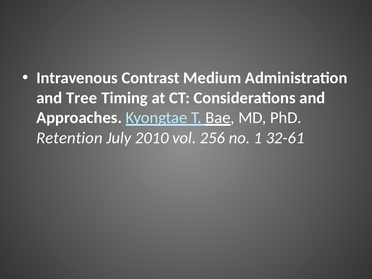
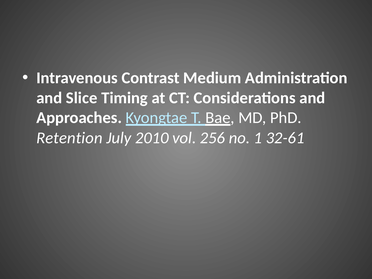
Tree: Tree -> Slice (82, 98)
